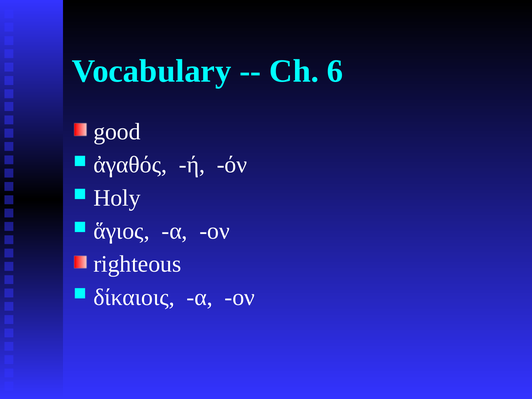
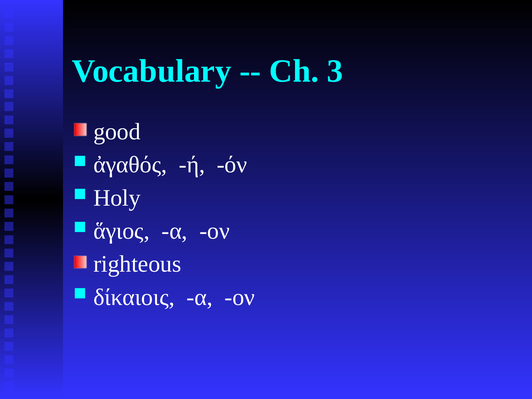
6: 6 -> 3 (335, 71)
